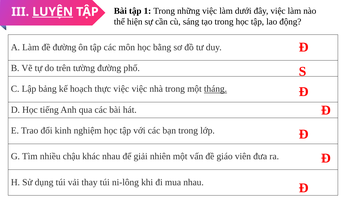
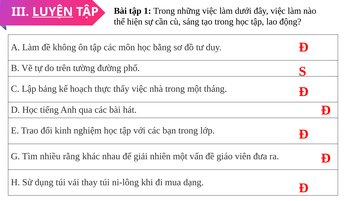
đề đường: đường -> không (64, 47)
thực việc: việc -> thấy (121, 89)
tháng underline: present -> none (215, 89)
chậu: chậu -> rằng (71, 157)
mua nhau: nhau -> dạng (194, 183)
